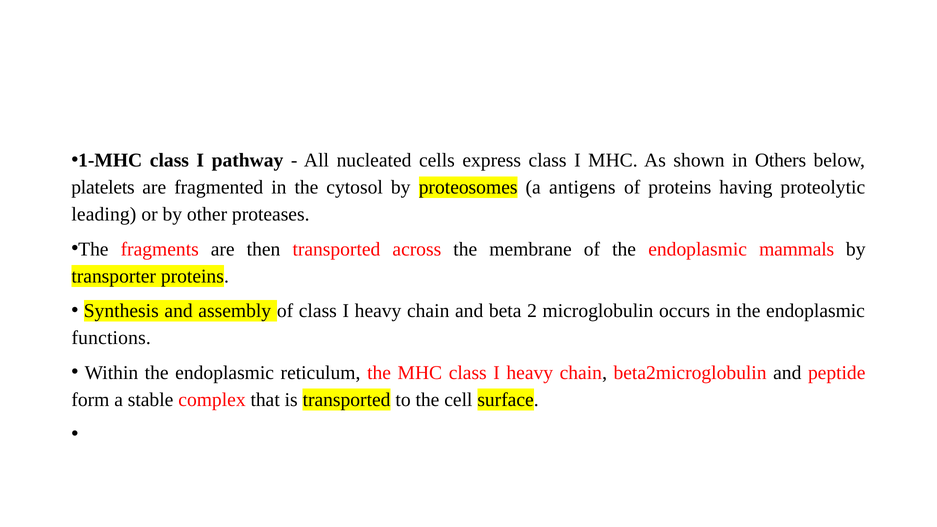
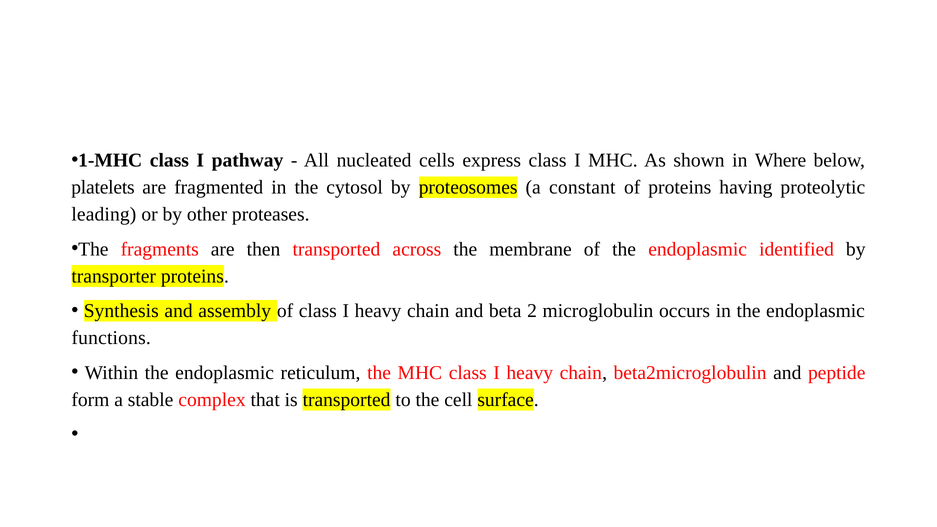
Others: Others -> Where (781, 160)
antigens: antigens -> constant (582, 187)
mammals: mammals -> identified (797, 249)
